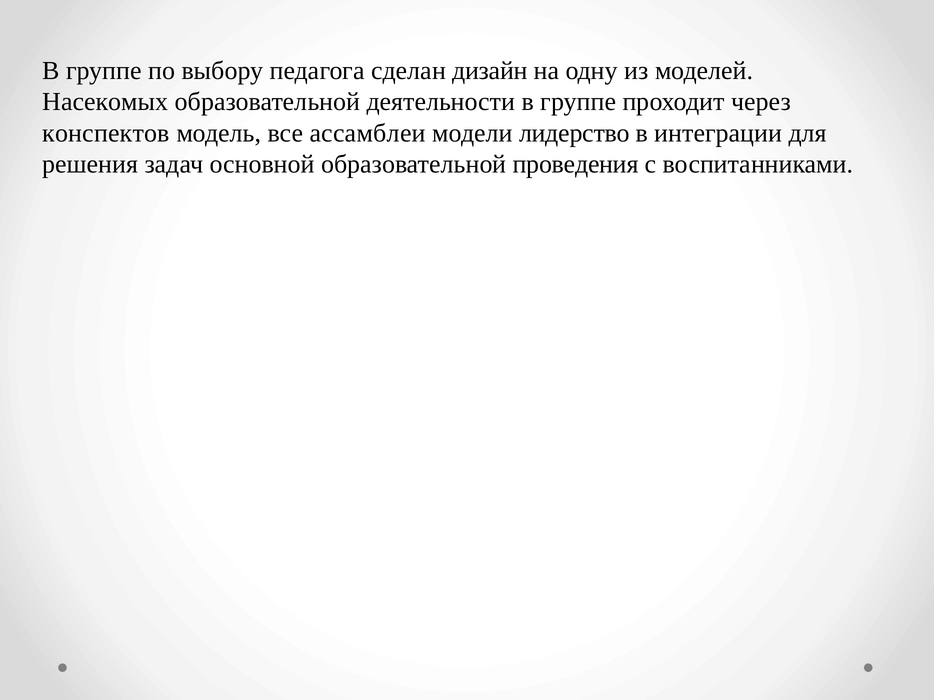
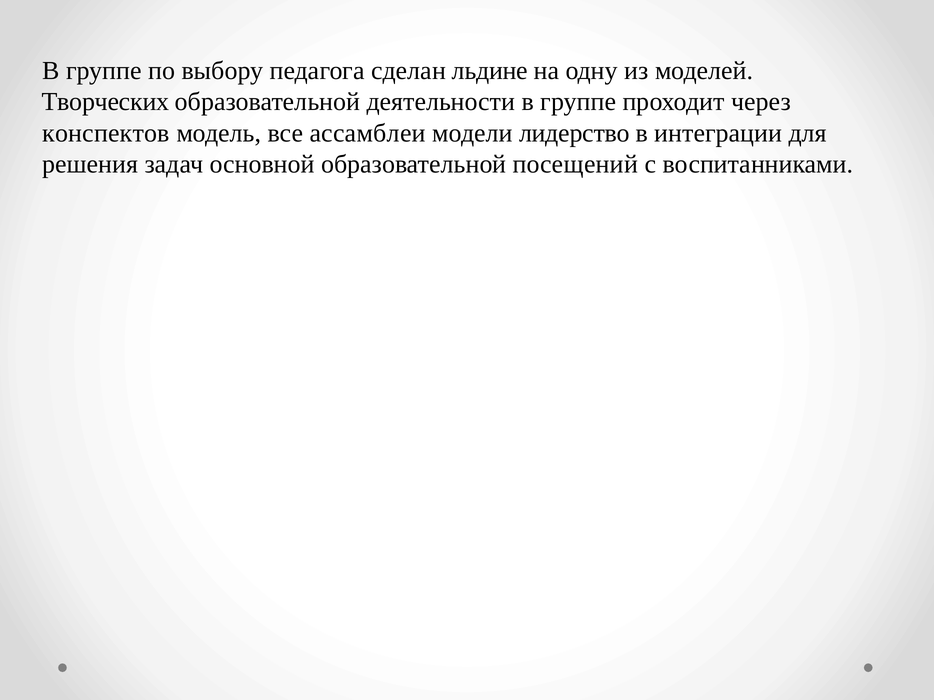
дизайн: дизайн -> льдине (490, 71)
Насекомых: Насекомых -> Творческих (106, 102)
проведения: проведения -> посещений (575, 164)
